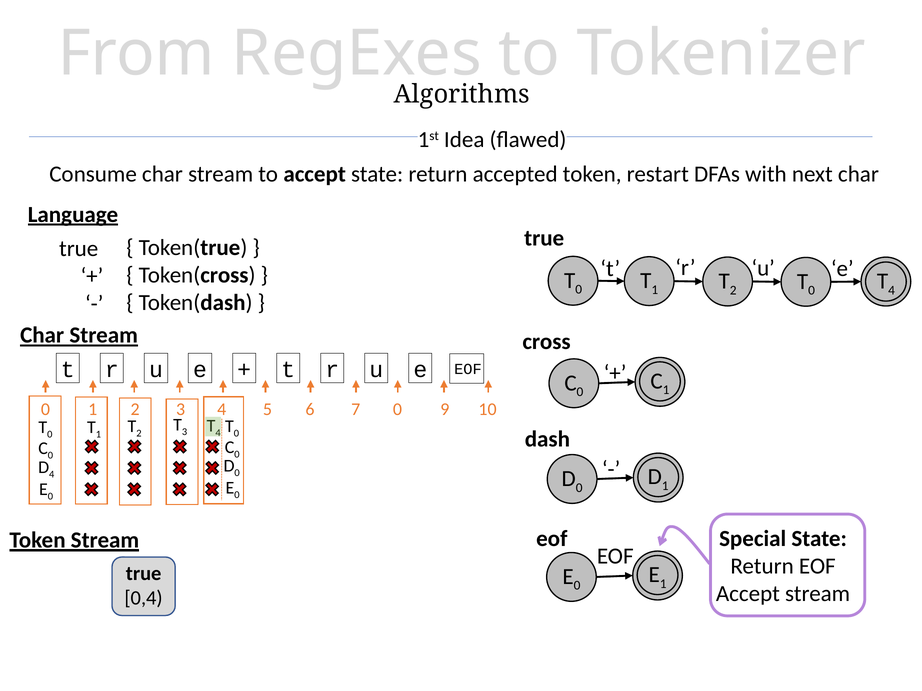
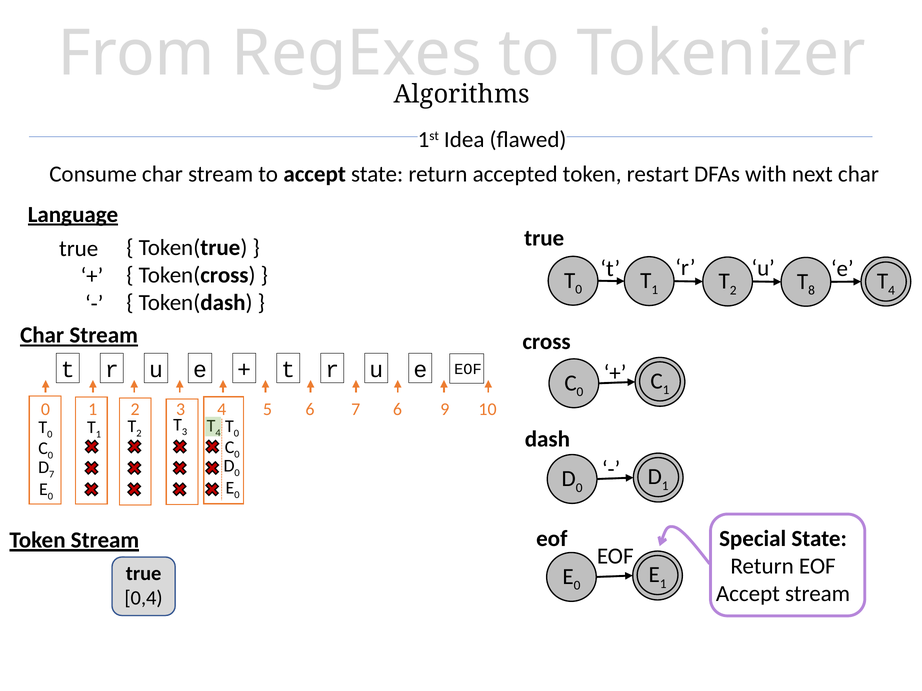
0: 0 -> 8 (812, 291)
7 0: 0 -> 6 (398, 410)
4: 4 -> 7 (52, 475)
